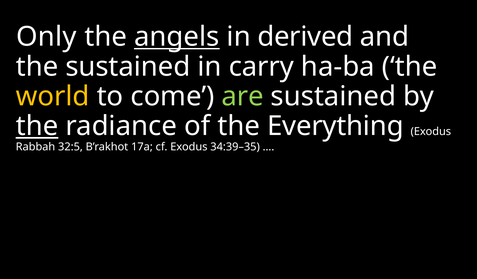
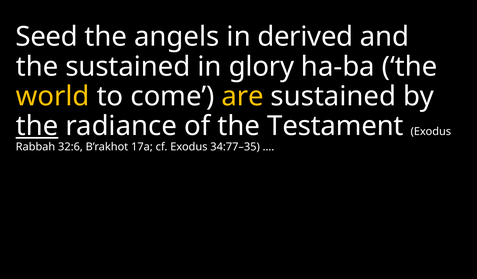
Only: Only -> Seed (47, 37)
angels underline: present -> none (177, 37)
carry: carry -> glory (261, 67)
are colour: light green -> yellow (243, 96)
Everything: Everything -> Testament (335, 126)
32:5: 32:5 -> 32:6 (70, 147)
34:39–35: 34:39–35 -> 34:77–35 (235, 147)
